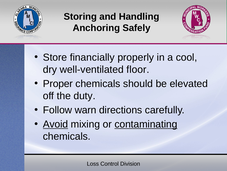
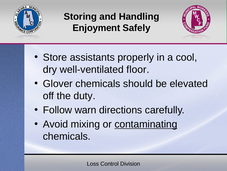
Anchoring: Anchoring -> Enjoyment (96, 28)
financially: financially -> assistants (92, 57)
Proper: Proper -> Glover (58, 83)
Avoid underline: present -> none (55, 124)
